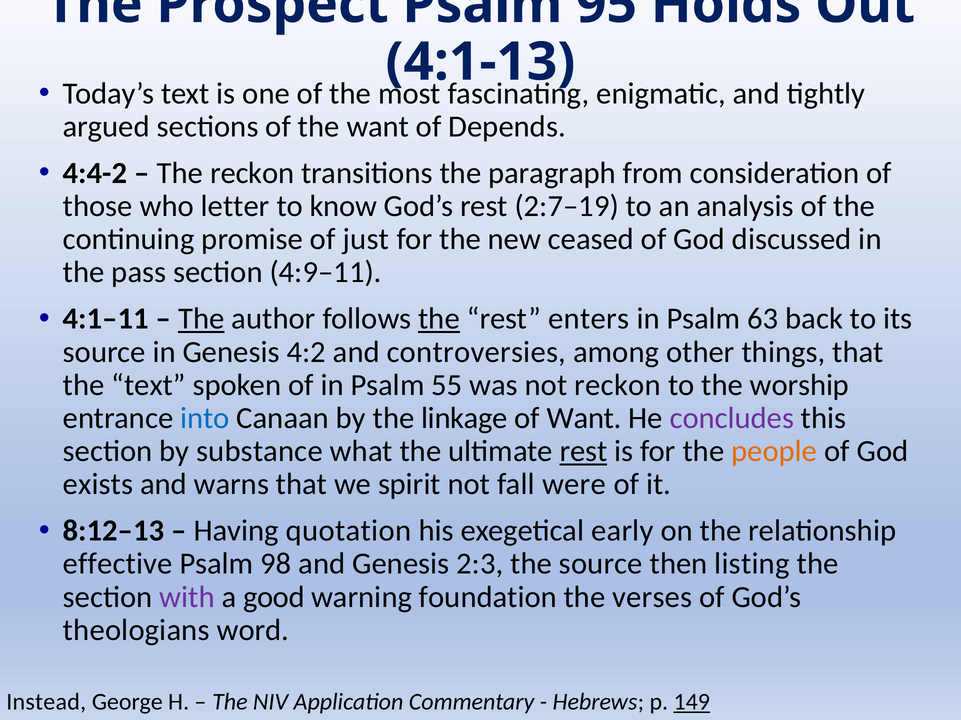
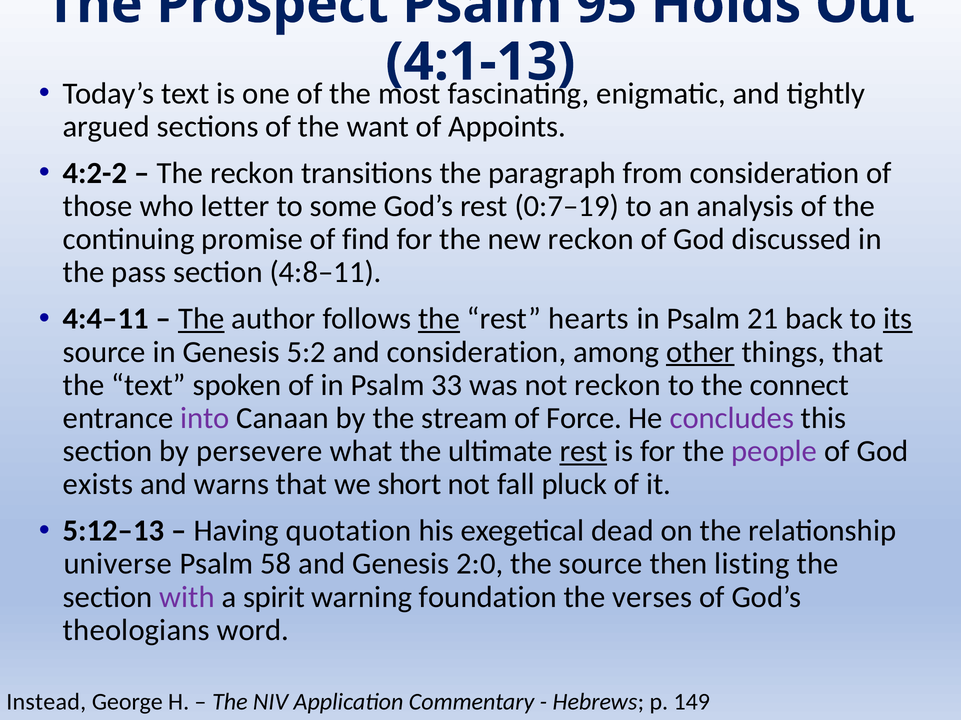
Depends: Depends -> Appoints (507, 127)
4:4-2: 4:4-2 -> 4:2-2 (95, 173)
know: know -> some (343, 206)
2:7–19: 2:7–19 -> 0:7–19 (567, 206)
just: just -> find (366, 239)
new ceased: ceased -> reckon (591, 239)
4:9–11: 4:9–11 -> 4:8–11 (326, 273)
4:1–11: 4:1–11 -> 4:4–11 (106, 319)
enters: enters -> hearts (589, 319)
63: 63 -> 21 (763, 319)
its underline: none -> present (898, 319)
4:2: 4:2 -> 5:2 (306, 352)
and controversies: controversies -> consideration (477, 352)
other underline: none -> present (700, 352)
55: 55 -> 33 (447, 385)
worship: worship -> connect (799, 385)
into colour: blue -> purple (205, 419)
linkage: linkage -> stream (464, 419)
of Want: Want -> Force (584, 419)
substance: substance -> persevere (259, 452)
people colour: orange -> purple (774, 452)
spirit: spirit -> short (409, 485)
were: were -> pluck (574, 485)
8:12–13: 8:12–13 -> 5:12–13 (114, 531)
early: early -> dead (622, 531)
effective: effective -> universe (118, 564)
98: 98 -> 58 (276, 564)
2:3: 2:3 -> 2:0 (480, 564)
good: good -> spirit (274, 598)
149 underline: present -> none (692, 703)
